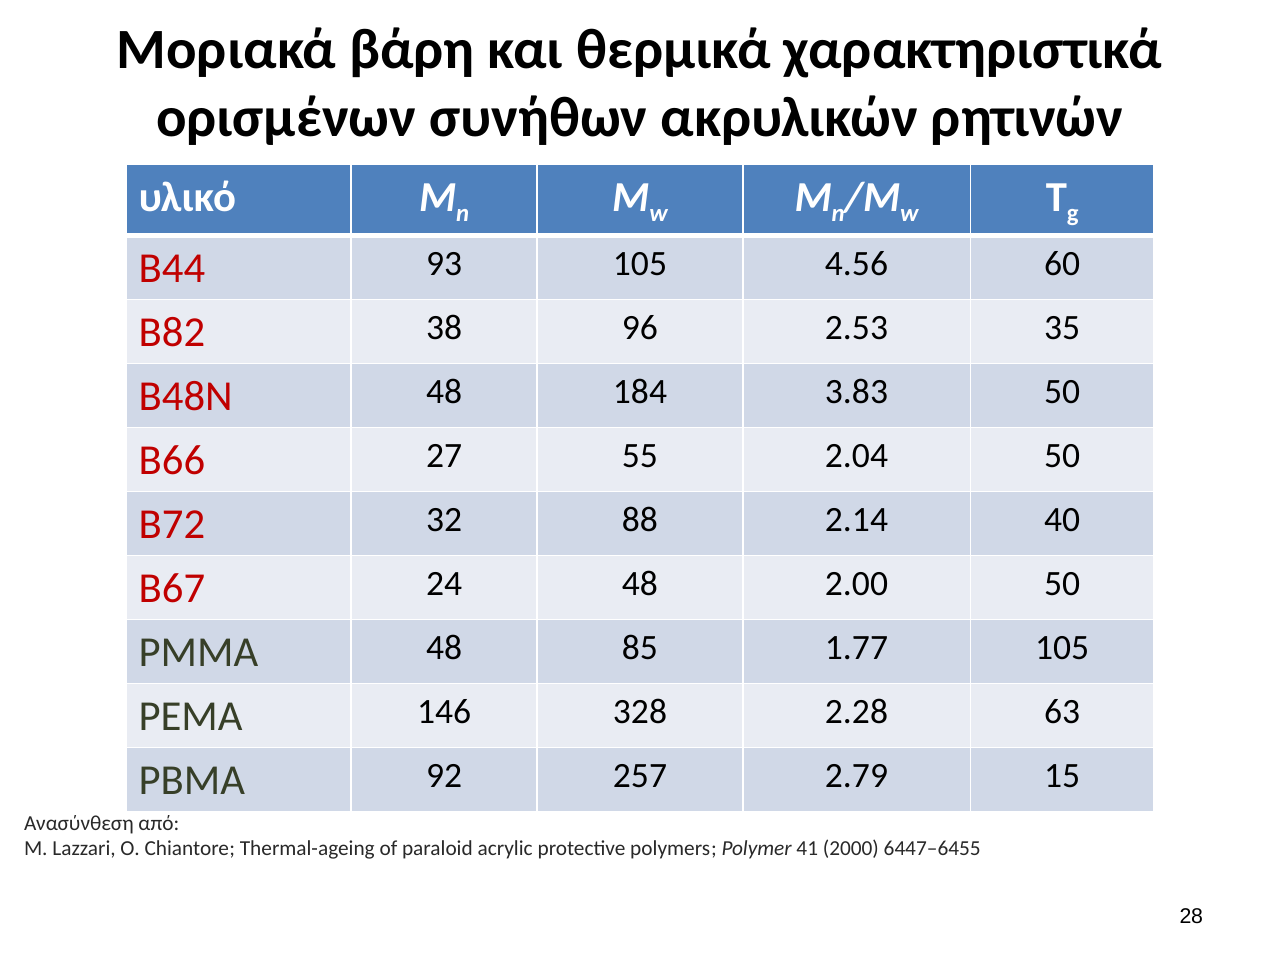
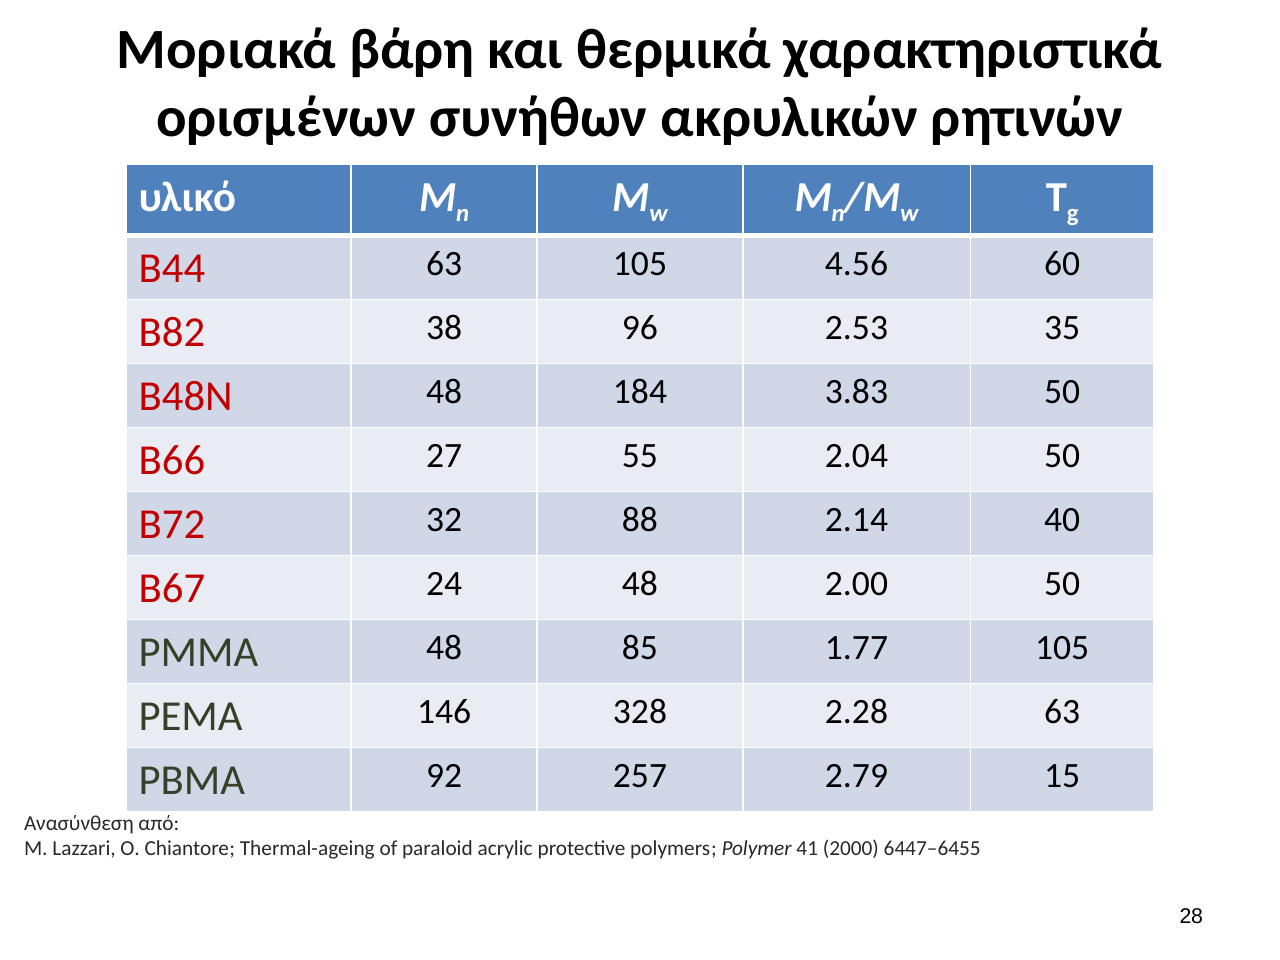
Β44 93: 93 -> 63 (444, 264)
